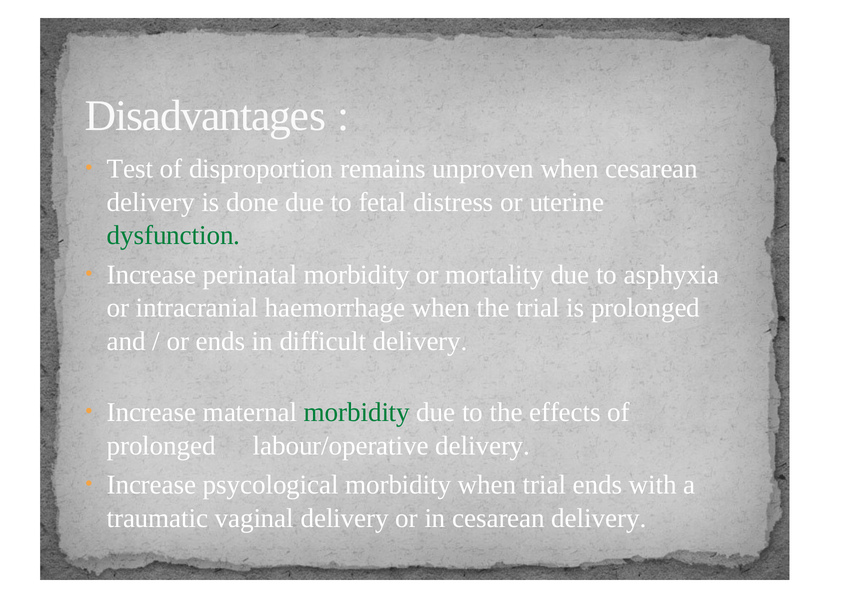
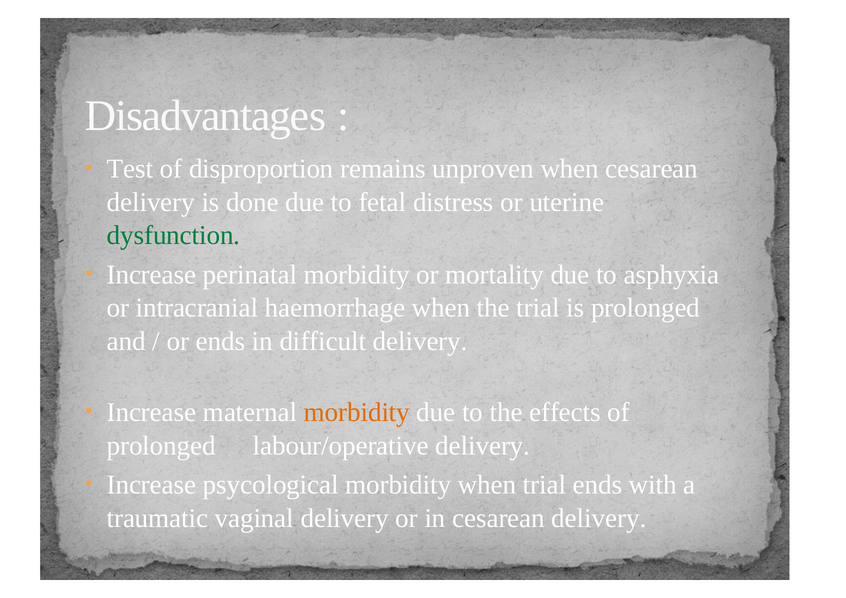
morbidity colour: green -> orange (357, 413)
